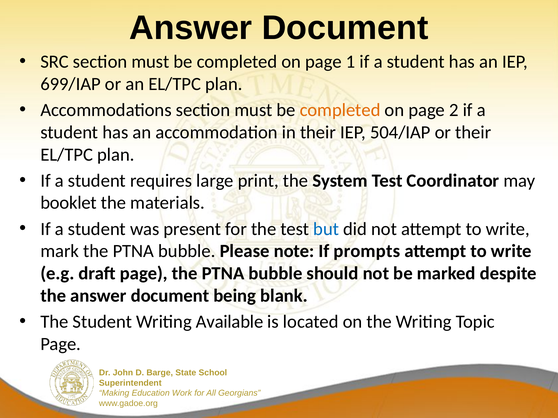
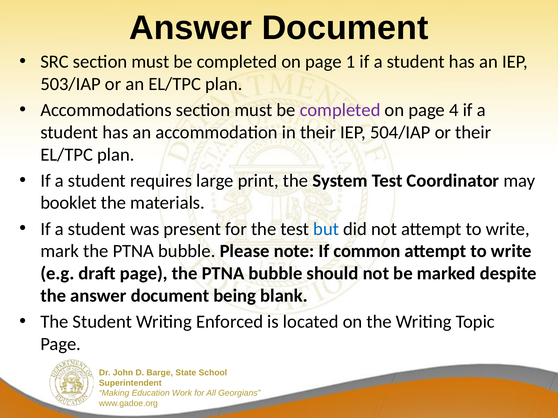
699/IAP: 699/IAP -> 503/IAP (71, 84)
completed colour: orange -> purple (340, 110)
2: 2 -> 4 (454, 110)
prompts: prompts -> common (367, 251)
Available: Available -> Enforced (230, 322)
